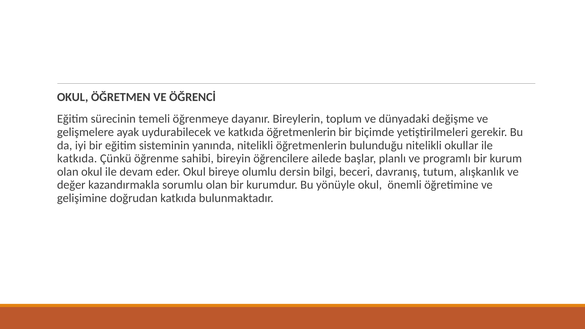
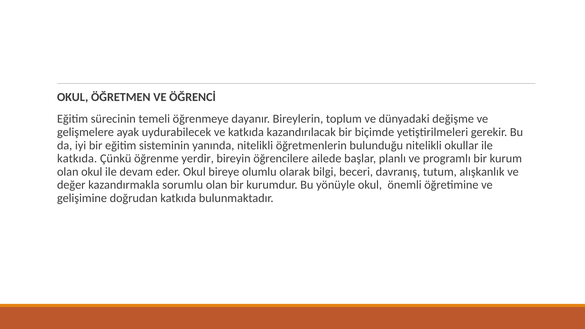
katkıda öğretmenlerin: öğretmenlerin -> kazandırılacak (301, 132)
sahibi: sahibi -> yerdir (198, 159)
dersin: dersin -> olarak (295, 172)
